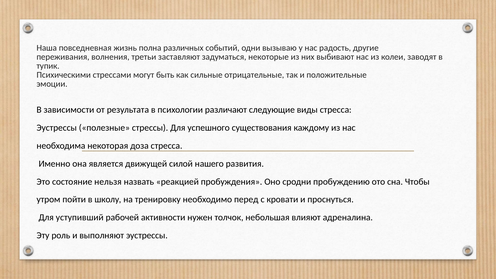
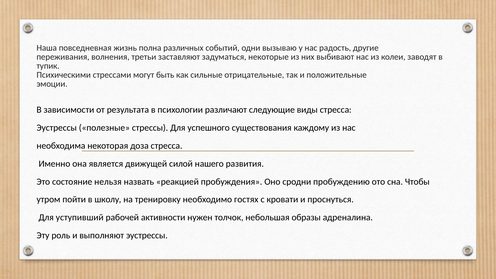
перед: перед -> гостях (246, 200)
влияют: влияют -> образы (306, 217)
